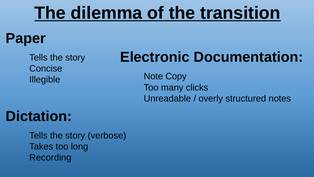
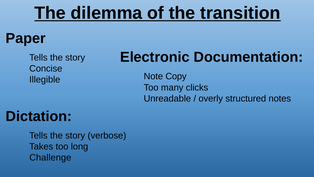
Recording: Recording -> Challenge (50, 157)
